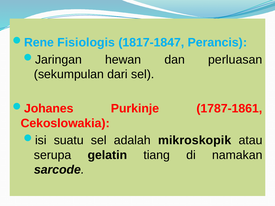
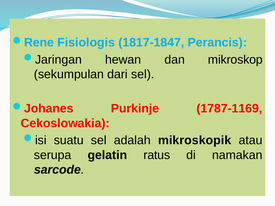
perluasan: perluasan -> mikroskop (235, 60)
1787-1861: 1787-1861 -> 1787-1169 (229, 109)
tiang: tiang -> ratus (157, 155)
